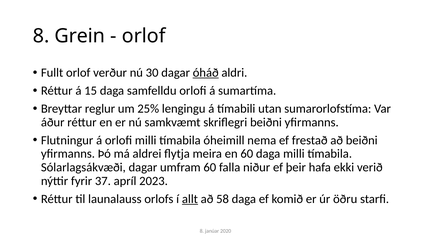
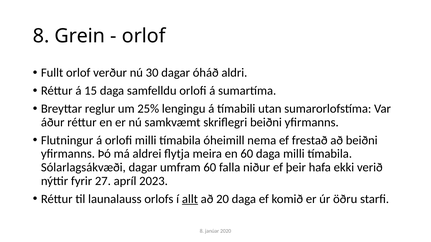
óháð underline: present -> none (206, 73)
37: 37 -> 27 (103, 181)
58: 58 -> 20 (223, 199)
